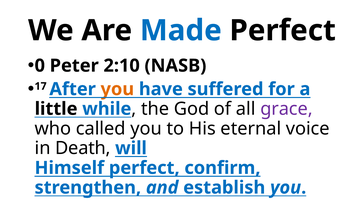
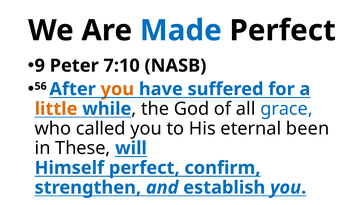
0: 0 -> 9 (40, 66)
2:10: 2:10 -> 7:10 (122, 66)
17: 17 -> 56 (41, 86)
little colour: black -> orange (56, 109)
grace colour: purple -> blue (286, 109)
voice: voice -> been (308, 128)
Death: Death -> These (83, 148)
